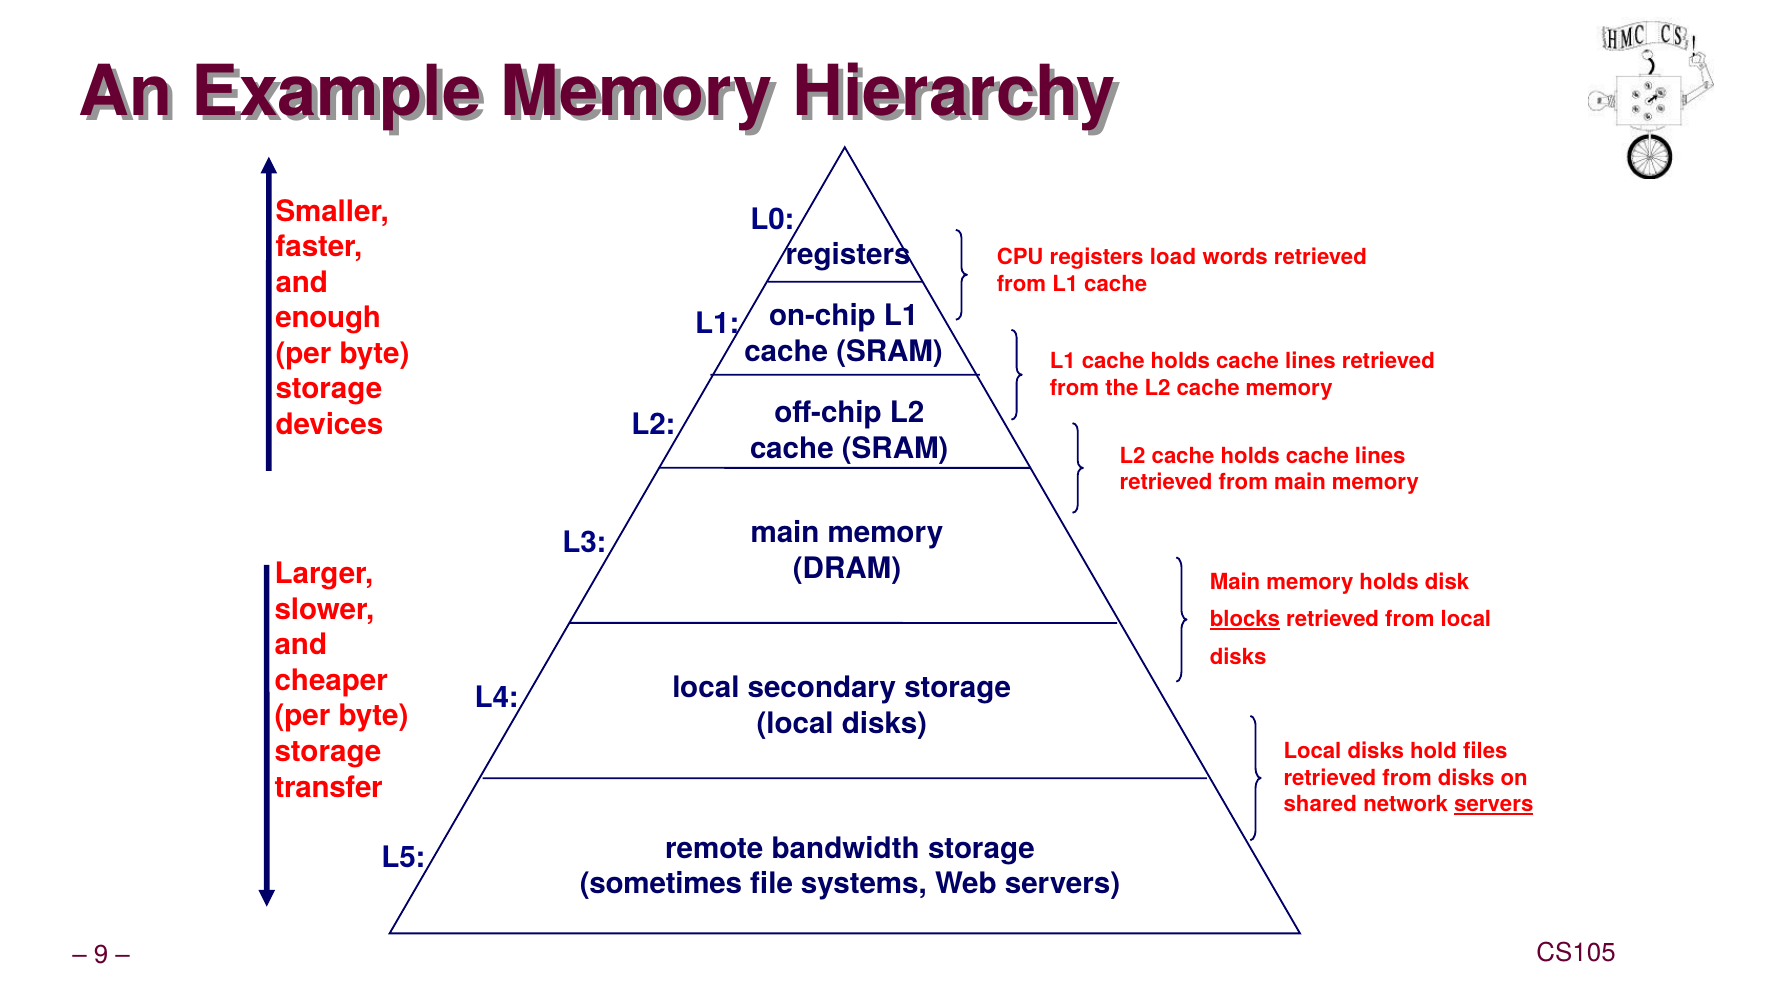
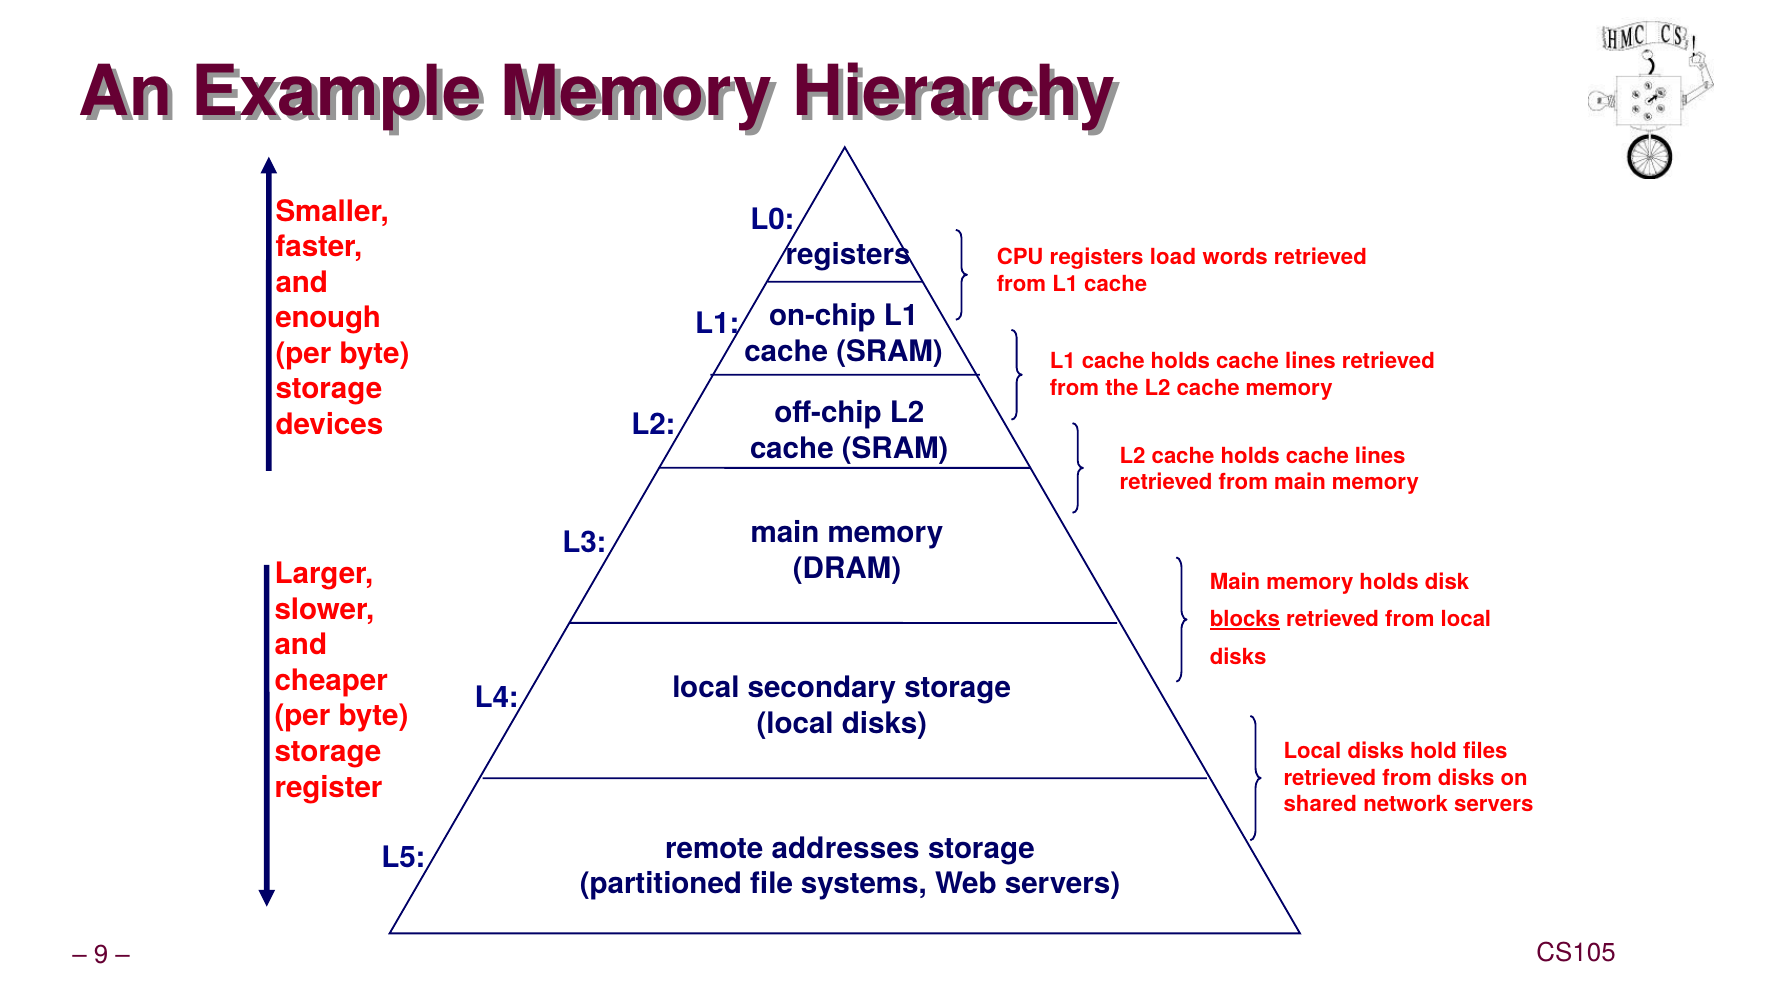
transfer: transfer -> register (329, 787)
servers underline: present -> none (1494, 805)
bandwidth: bandwidth -> addresses (846, 849)
sometimes: sometimes -> partitioned (661, 884)
